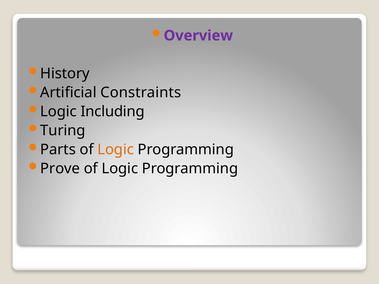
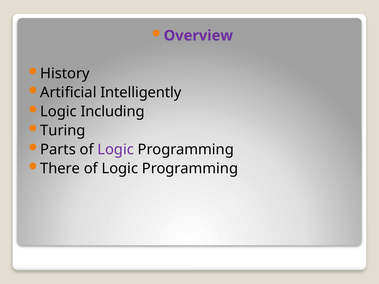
Constraints: Constraints -> Intelligently (141, 93)
Logic colour: orange -> purple (116, 150)
Prove: Prove -> There (60, 169)
